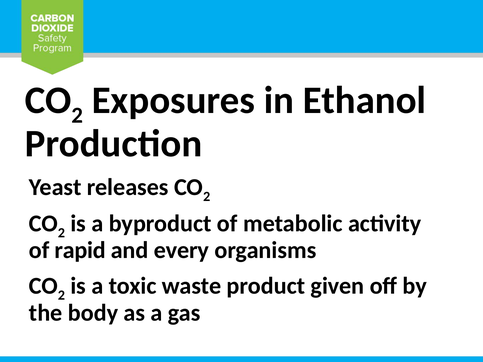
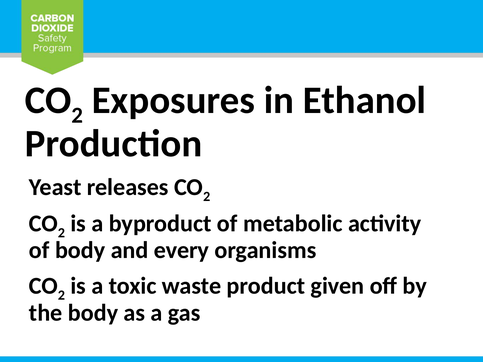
of rapid: rapid -> body (80, 250)
